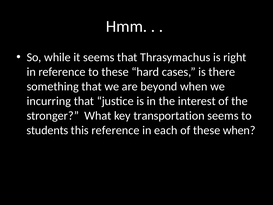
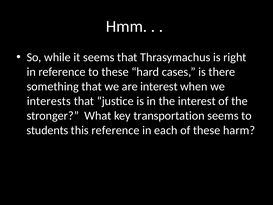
are beyond: beyond -> interest (159, 86)
incurring: incurring -> interests (49, 101)
these when: when -> harm (239, 130)
